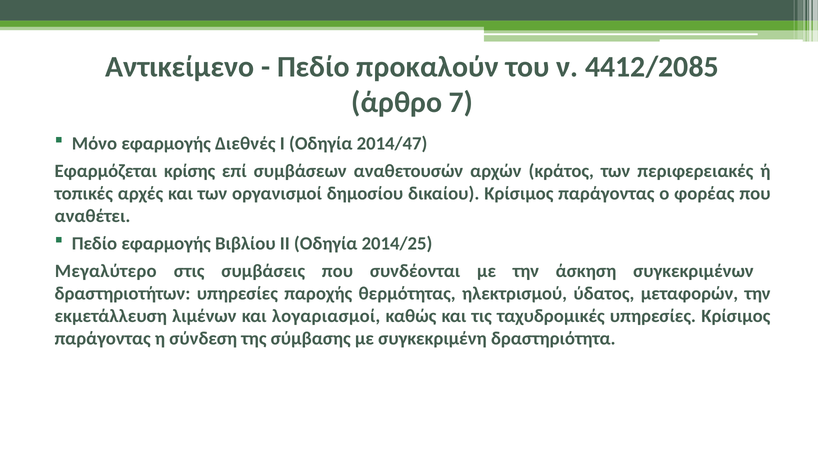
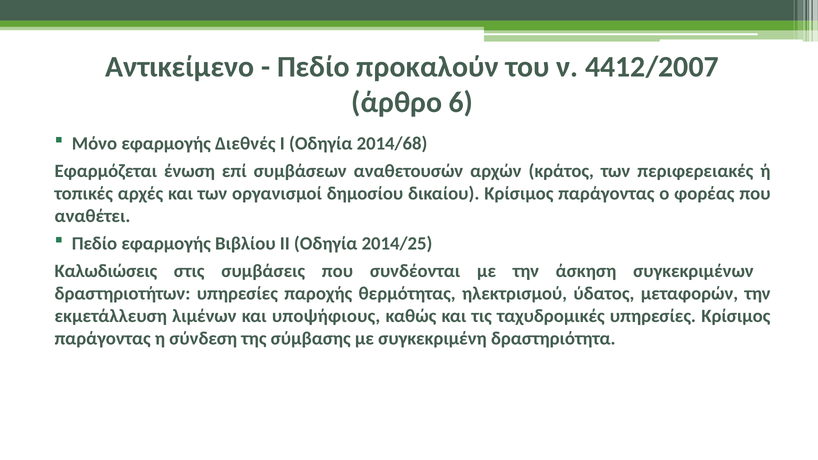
4412/2085: 4412/2085 -> 4412/2007 (652, 67)
7: 7 -> 6 (461, 103)
2014/47: 2014/47 -> 2014/68 (392, 144)
κρίσης: κρίσης -> ένωση (189, 171)
Μεγαλύτερο: Μεγαλύτερο -> Καλωδιώσεις (106, 271)
λογαριασμοί: λογαριασμοί -> υποψήφιους (326, 316)
